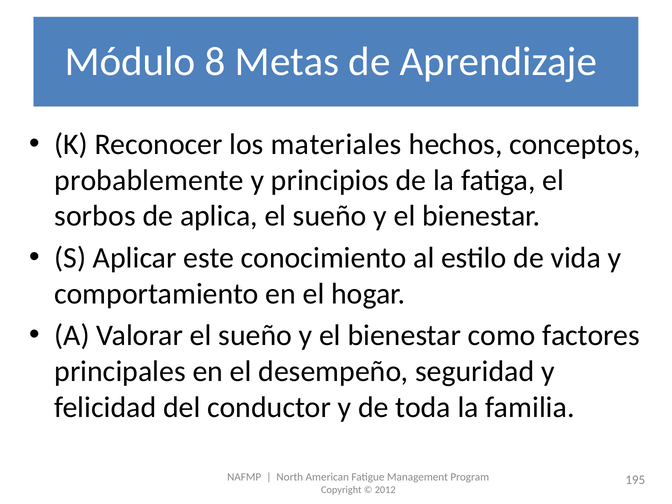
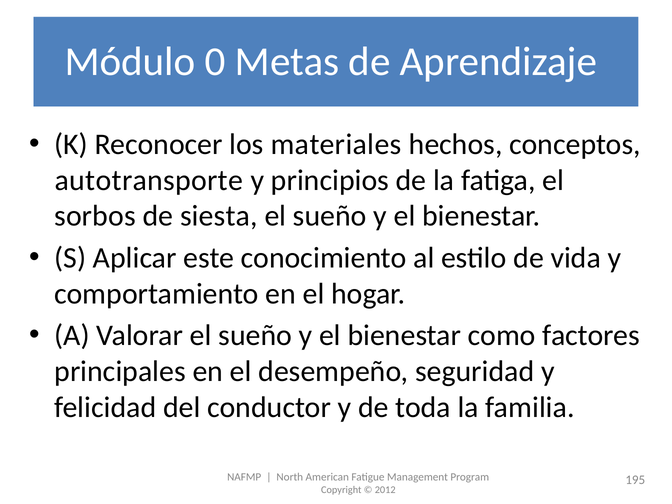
8: 8 -> 0 (215, 62)
probablemente: probablemente -> autotransporte (149, 180)
aplica: aplica -> siesta (219, 216)
